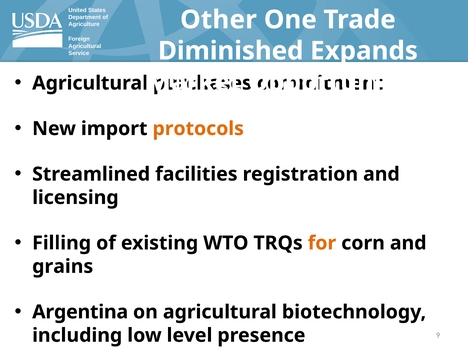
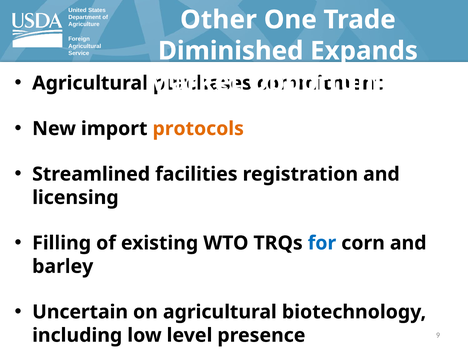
for colour: orange -> blue (322, 243)
grains: grains -> barley (63, 266)
Argentina: Argentina -> Uncertain (80, 312)
